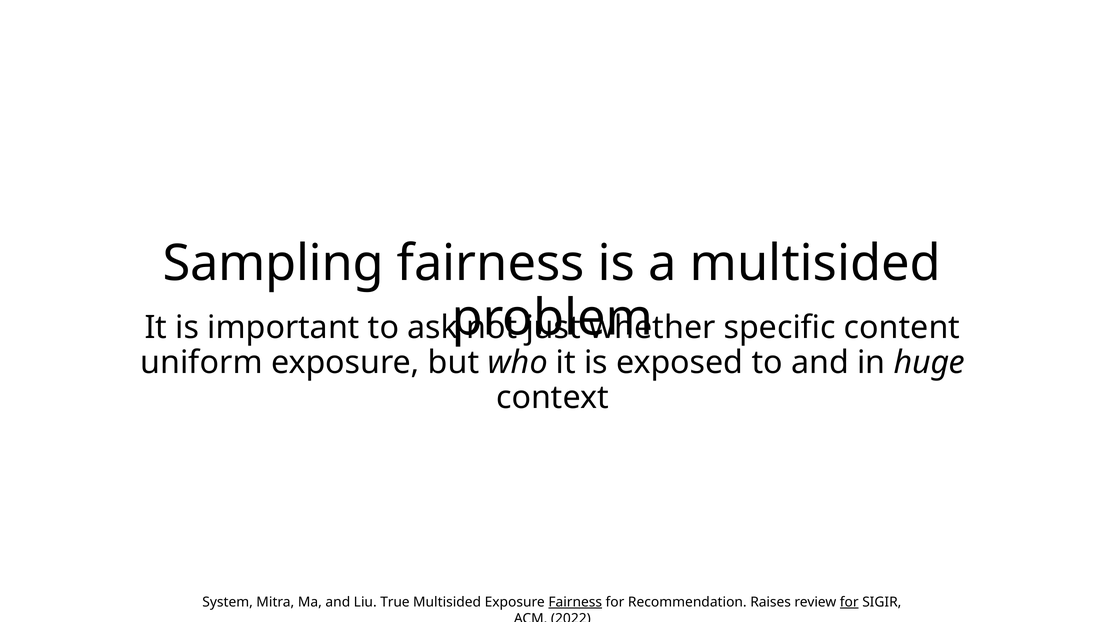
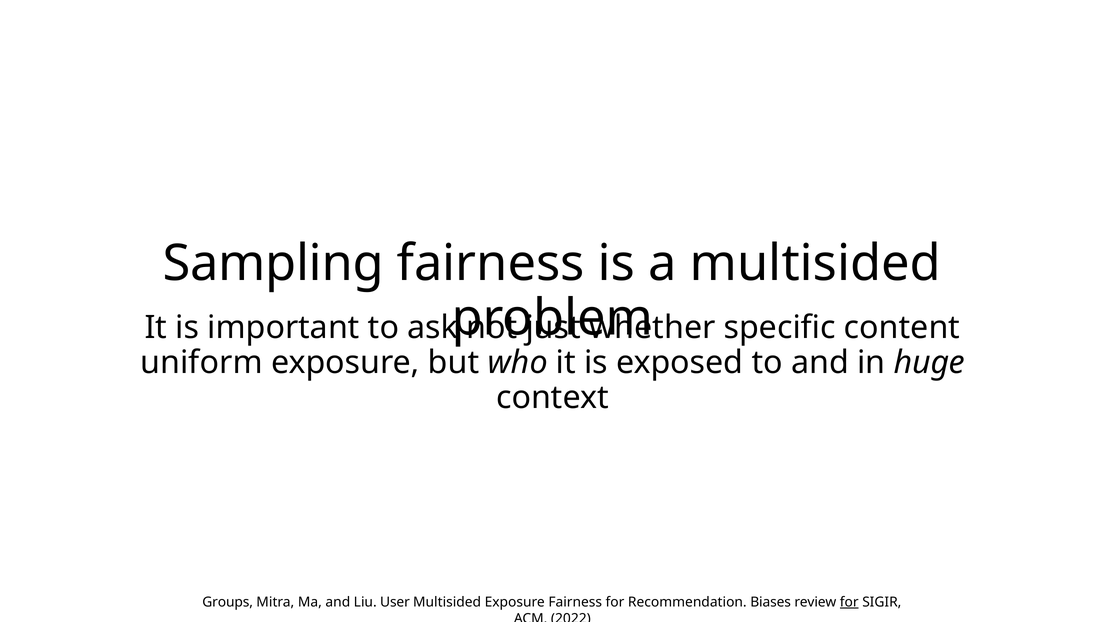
System: System -> Groups (228, 602)
True: True -> User (395, 602)
Fairness underline: present -> none (575, 602)
Raises: Raises -> Biases (771, 602)
